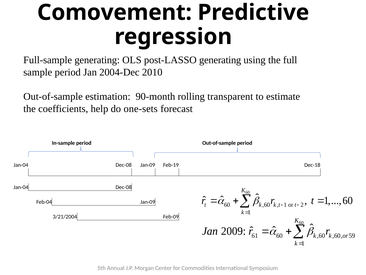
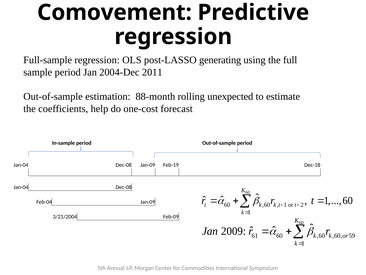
Full-sample generating: generating -> regression (97, 60)
2010: 2010 -> 2011 (152, 72)
90-month: 90-month -> 88-month (155, 96)
transparent: transparent -> unexpected (230, 96)
one-sets: one-sets -> one-cost (141, 109)
